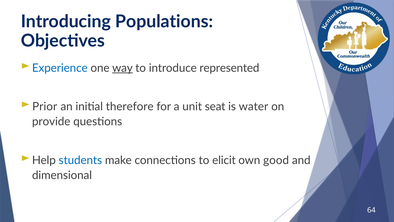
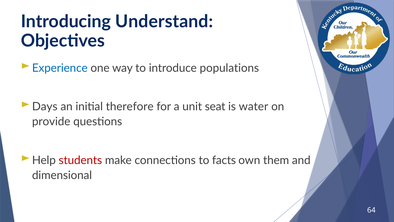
Populations: Populations -> Understand (164, 22)
way underline: present -> none (122, 68)
represented: represented -> populations (229, 68)
Prior: Prior -> Days (45, 106)
students colour: blue -> red (80, 160)
elicit: elicit -> facts (224, 160)
good: good -> them (276, 160)
